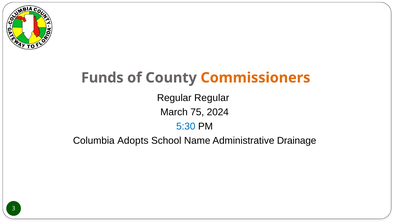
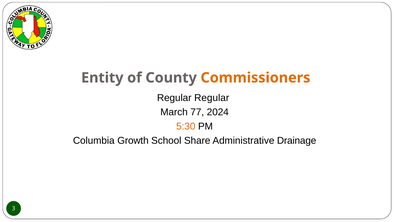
Funds: Funds -> Entity (102, 78)
75: 75 -> 77 (197, 112)
5:30 colour: blue -> orange (186, 126)
Adopts: Adopts -> Growth (133, 140)
Name: Name -> Share (197, 140)
